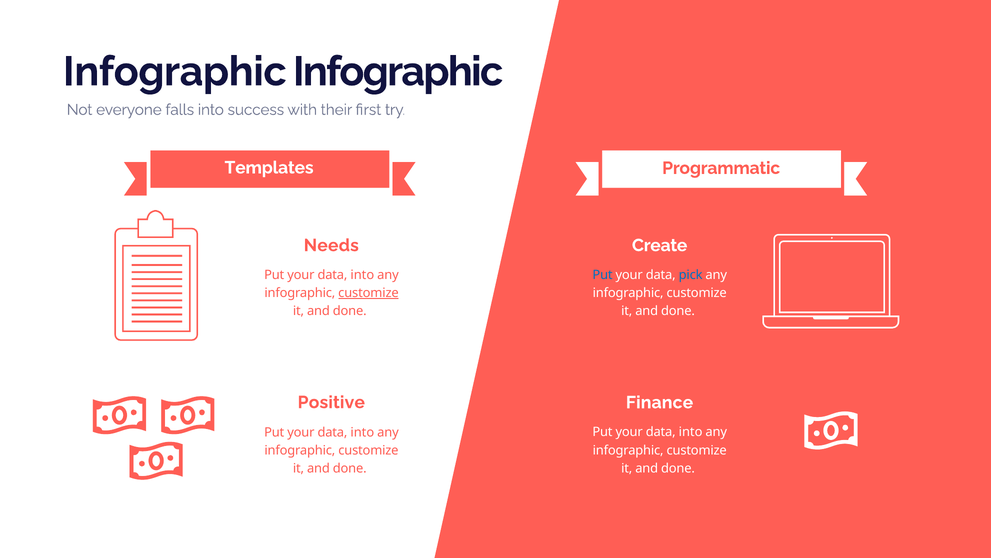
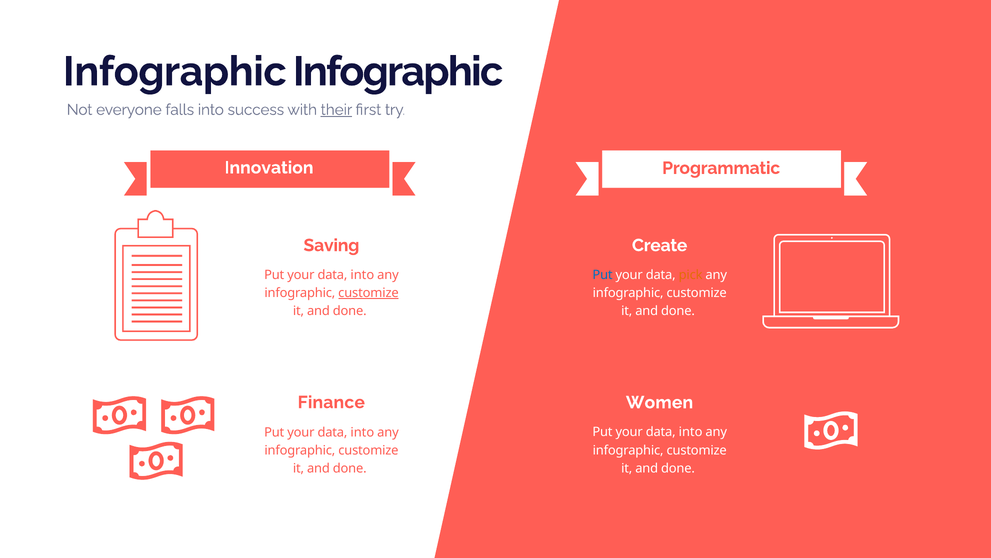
their underline: none -> present (336, 110)
Templates: Templates -> Innovation (269, 168)
Needs: Needs -> Saving (331, 245)
pick colour: blue -> orange (691, 275)
Positive: Positive -> Finance (331, 402)
Finance: Finance -> Women (660, 402)
